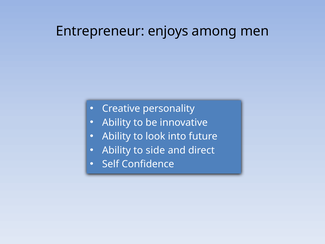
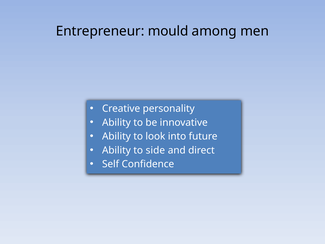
enjoys: enjoys -> mould (168, 31)
